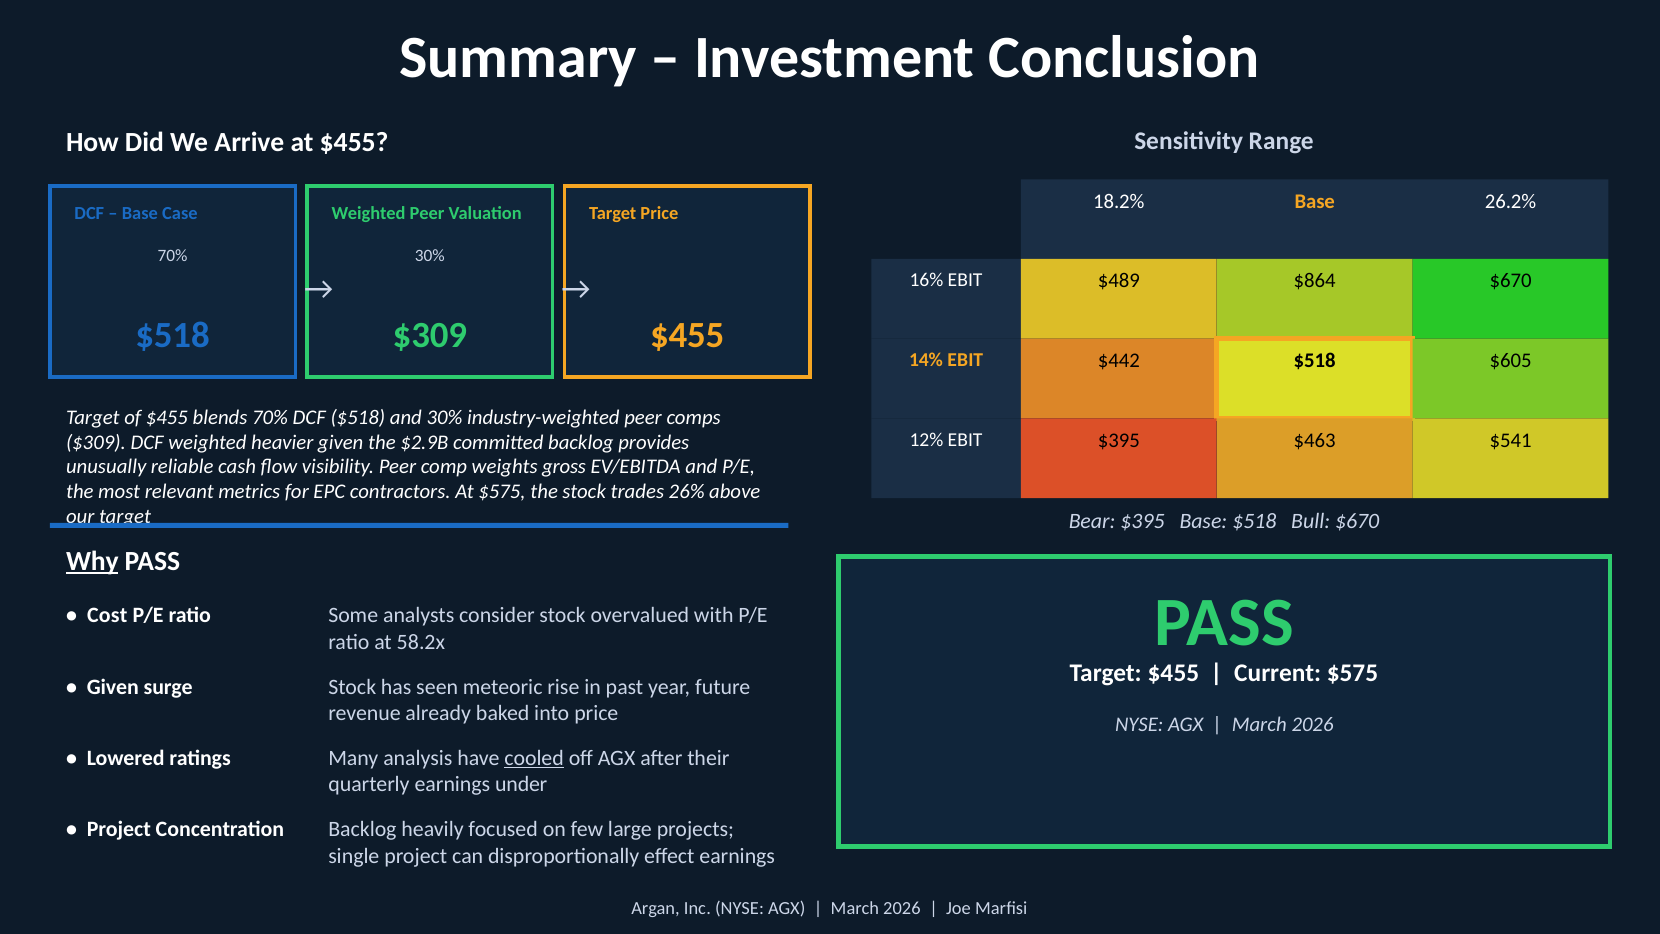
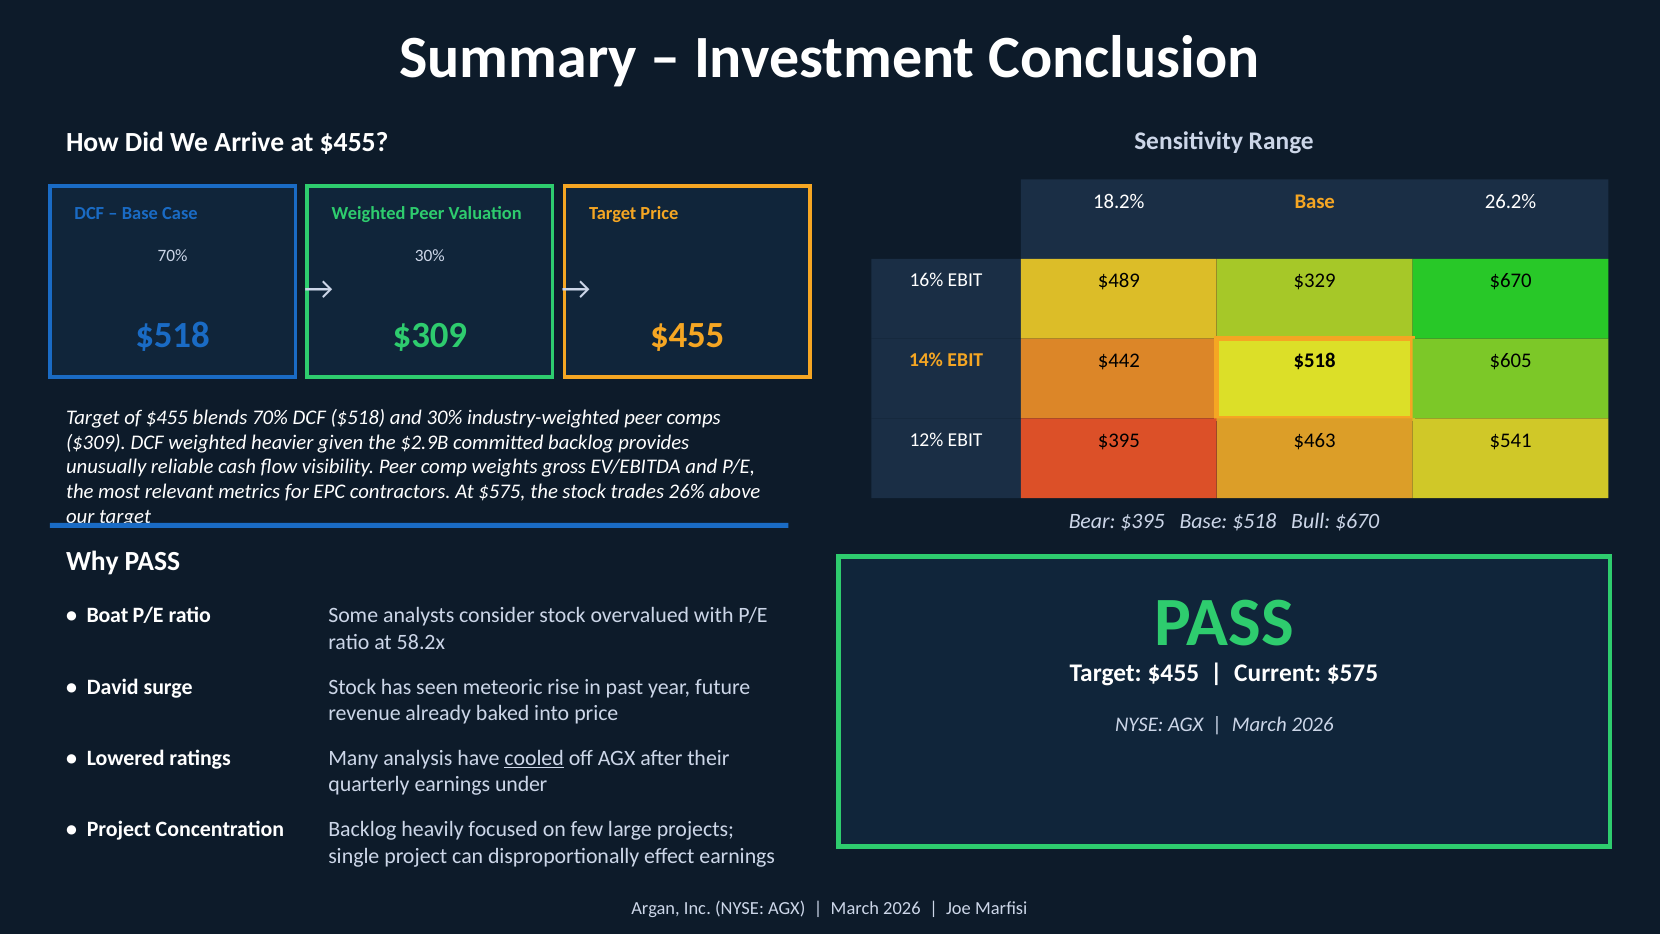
$864: $864 -> $329 (1315, 281)
Why underline: present -> none (92, 561)
Cost: Cost -> Boat (107, 615)
Given: Given -> David (113, 687)
